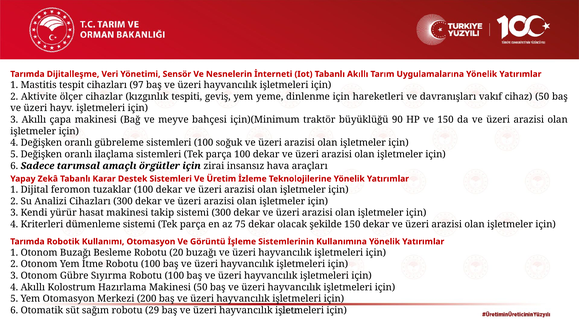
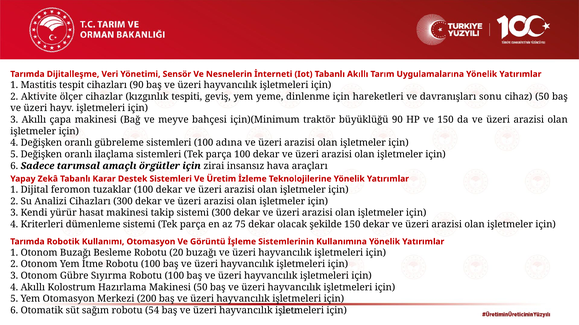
cihazları 97: 97 -> 90 (137, 85)
vakıf: vakıf -> sonu (490, 97)
soğuk: soğuk -> adına (229, 143)
29: 29 -> 54 (152, 311)
